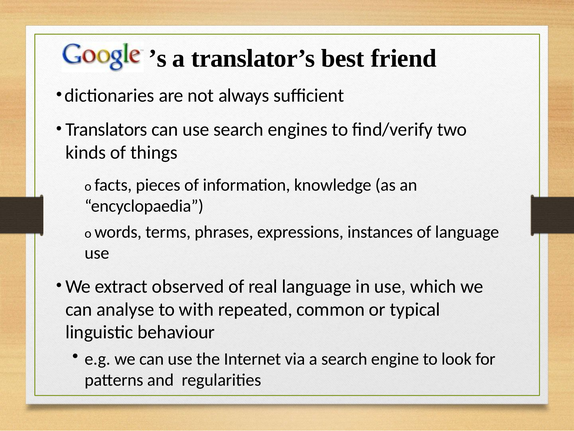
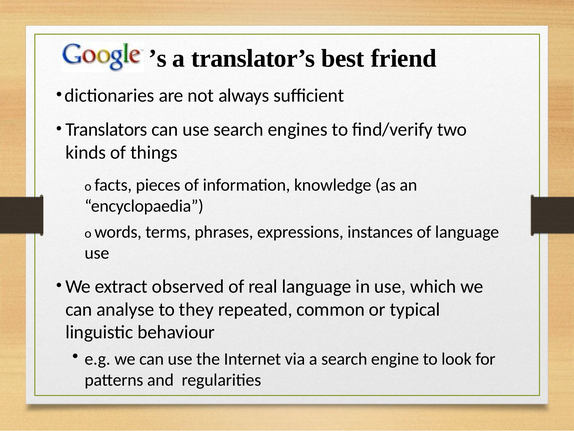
with: with -> they (196, 309)
